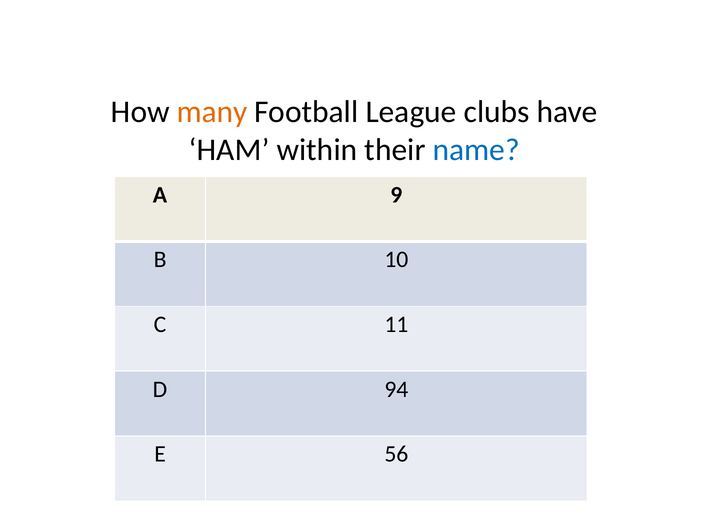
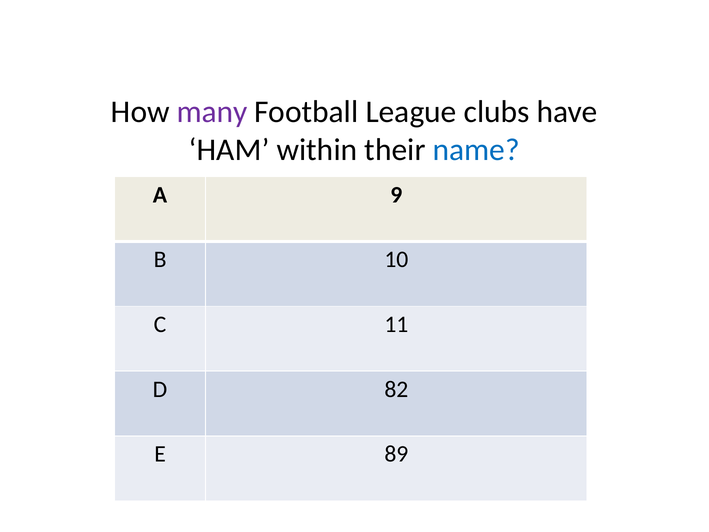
many colour: orange -> purple (212, 112)
94: 94 -> 82 (396, 389)
56: 56 -> 89 (396, 454)
